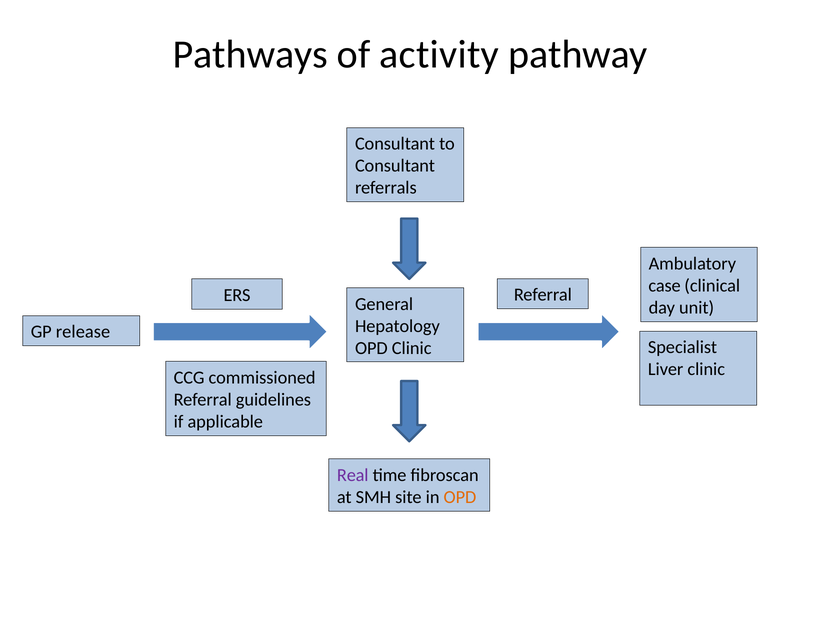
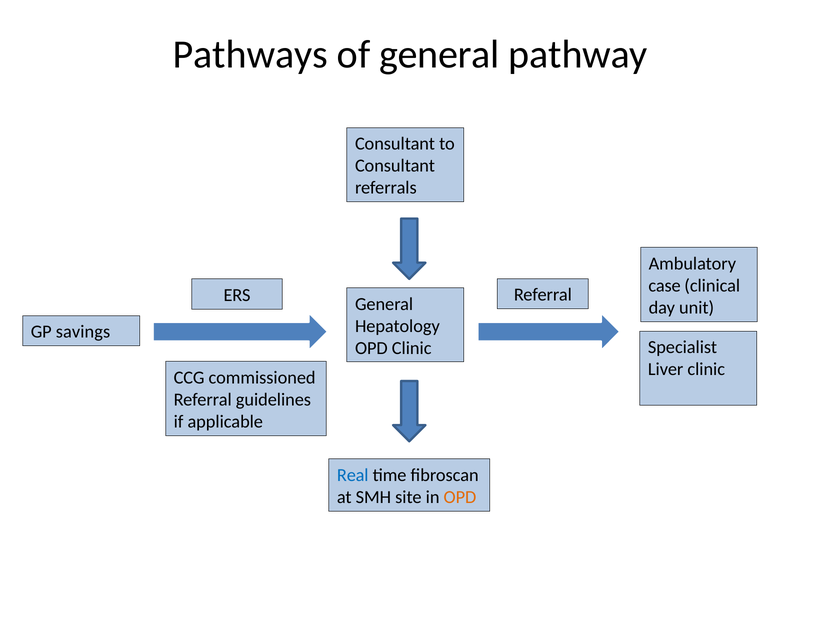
of activity: activity -> general (439, 54)
release: release -> savings (83, 332)
Real colour: purple -> blue (353, 475)
